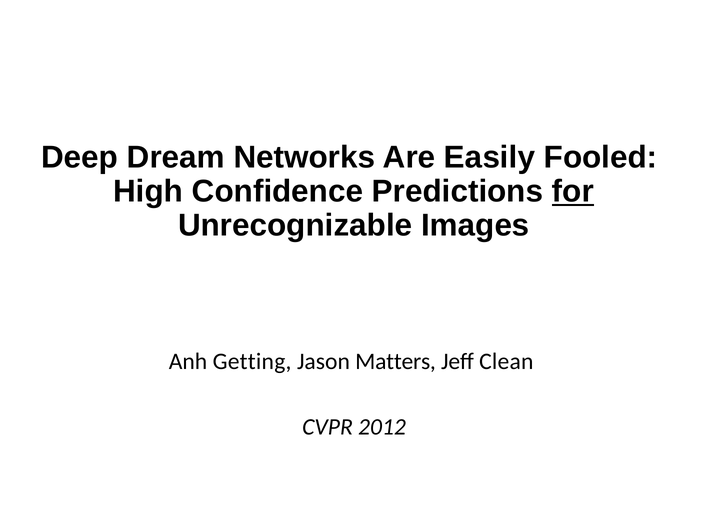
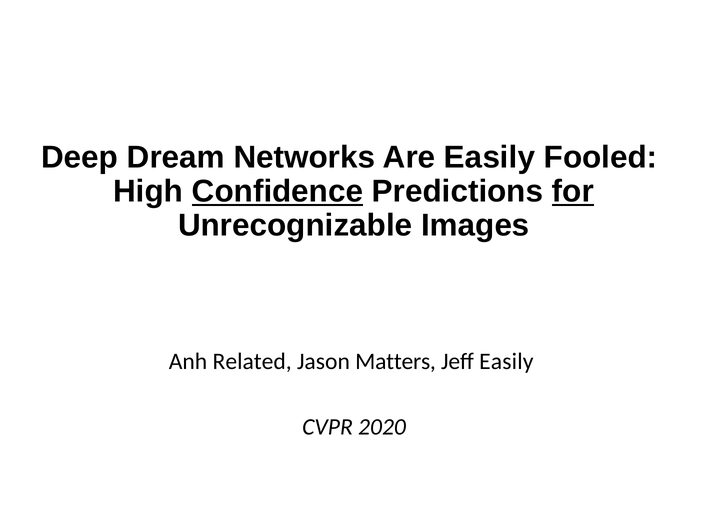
Confidence underline: none -> present (278, 191)
Getting: Getting -> Related (252, 361)
Jeff Clean: Clean -> Easily (506, 361)
2012: 2012 -> 2020 (382, 427)
